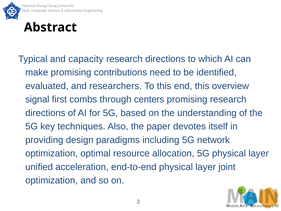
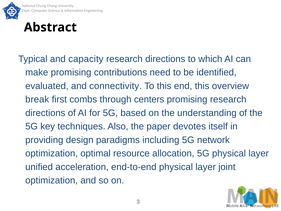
researchers: researchers -> connectivity (116, 86)
signal: signal -> break (37, 99)
